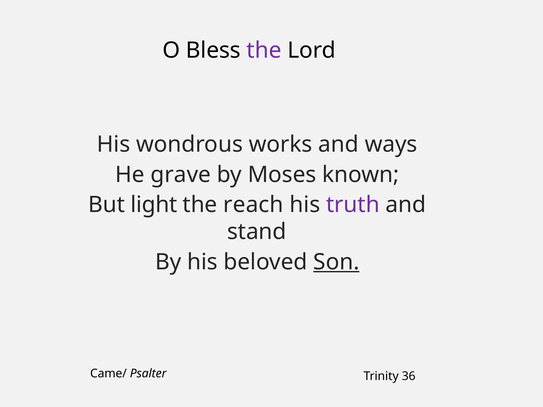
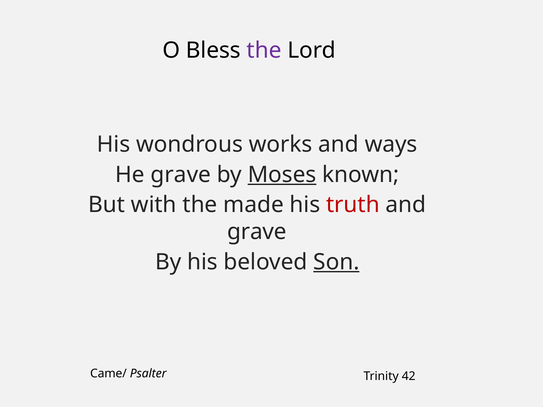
Moses underline: none -> present (282, 175)
light: light -> with (154, 205)
reach: reach -> made (254, 205)
truth colour: purple -> red (353, 205)
stand: stand -> grave (257, 232)
36: 36 -> 42 (409, 376)
